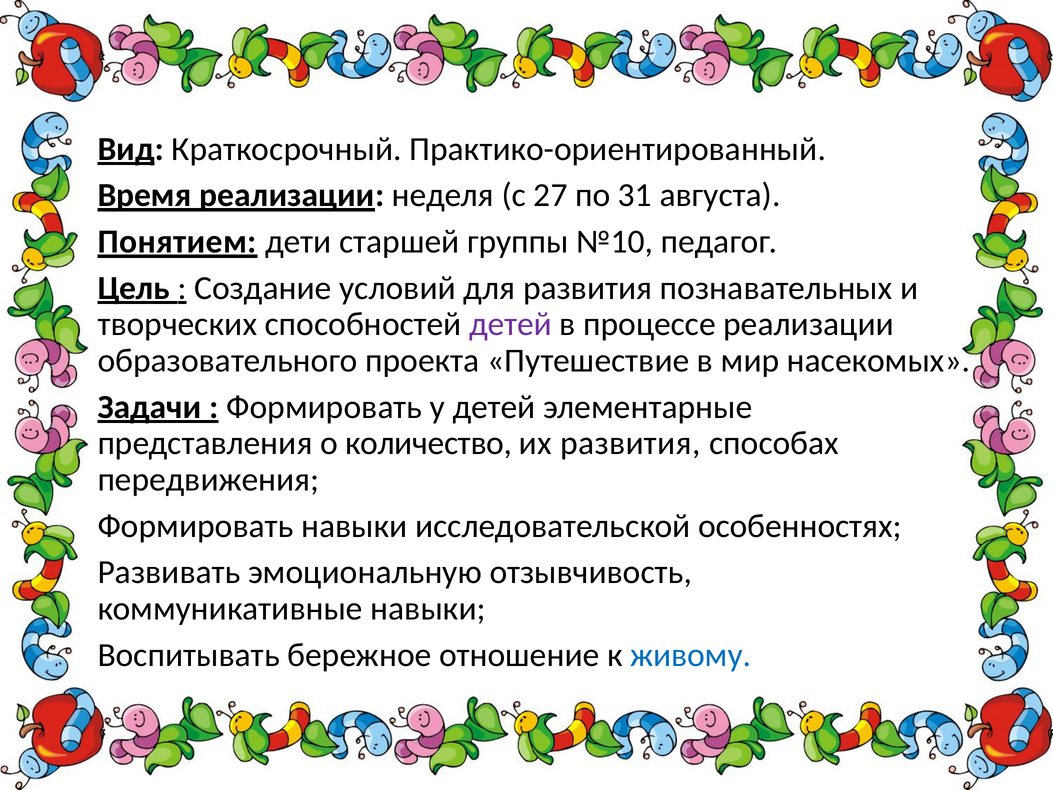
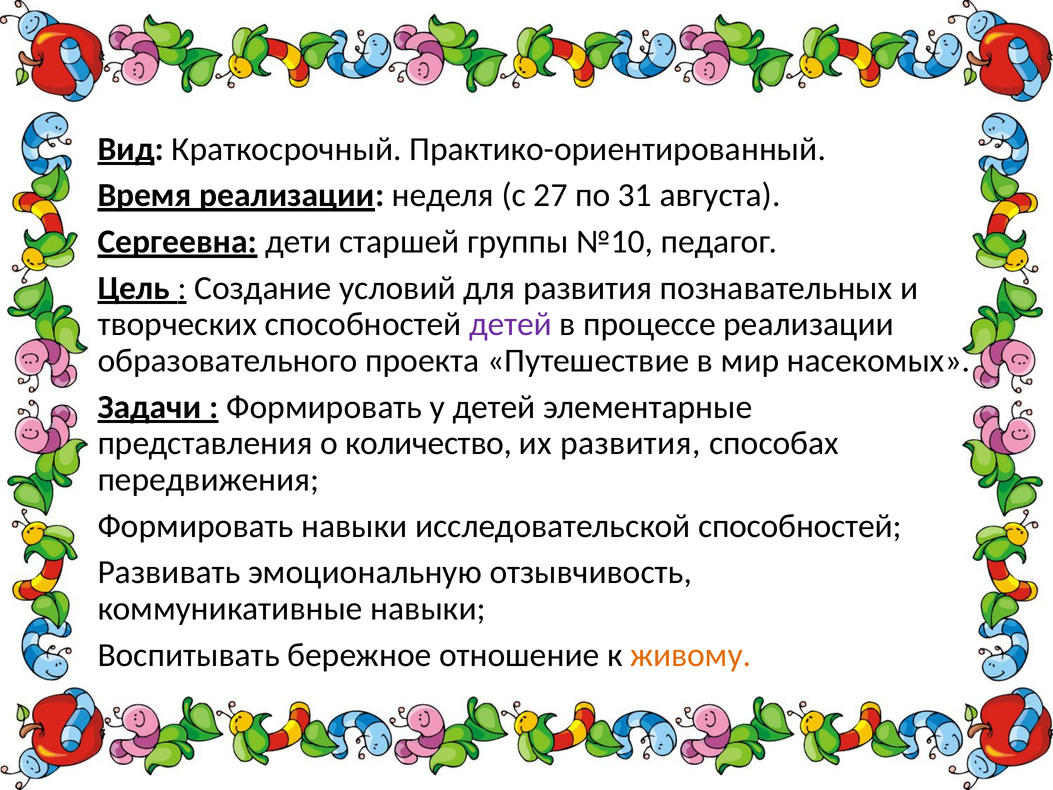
Понятием: Понятием -> Сергеевна (177, 242)
исследовательской особенностях: особенностях -> способностей (800, 526)
живому colour: blue -> orange (691, 655)
